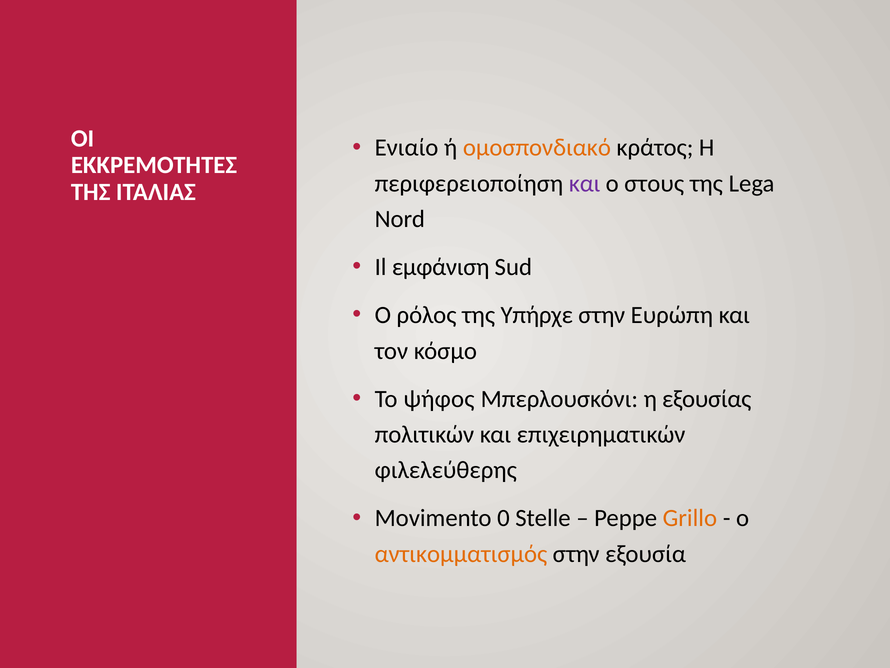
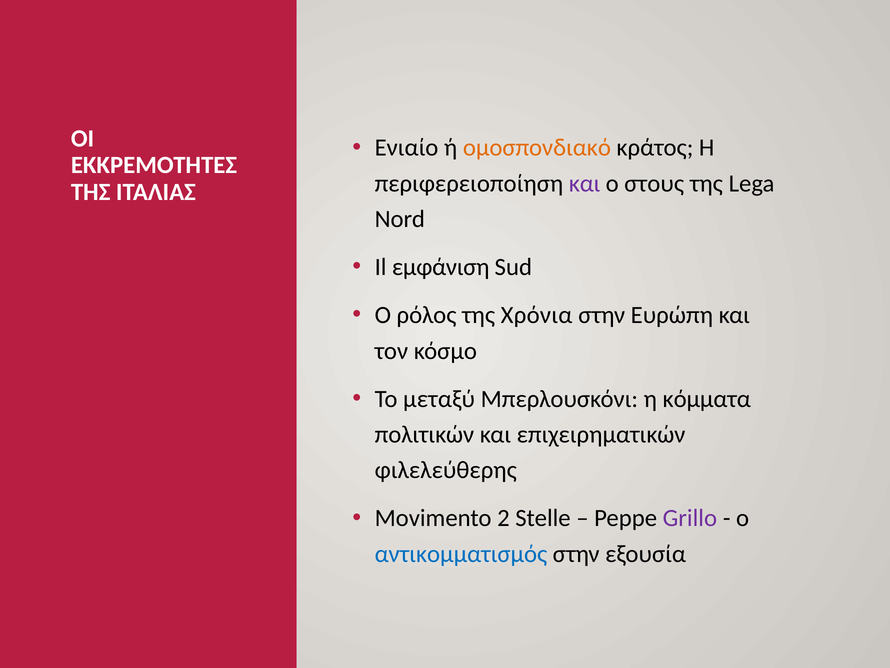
Υπήρχε: Υπήρχε -> Χρόνια (537, 315)
ψήφος: ψήφος -> μεταξύ (439, 399)
εξουσίας: εξουσίας -> κόμματα (707, 399)
0: 0 -> 2 (503, 518)
Grillo colour: orange -> purple (690, 518)
αντικομματισμός colour: orange -> blue (461, 554)
